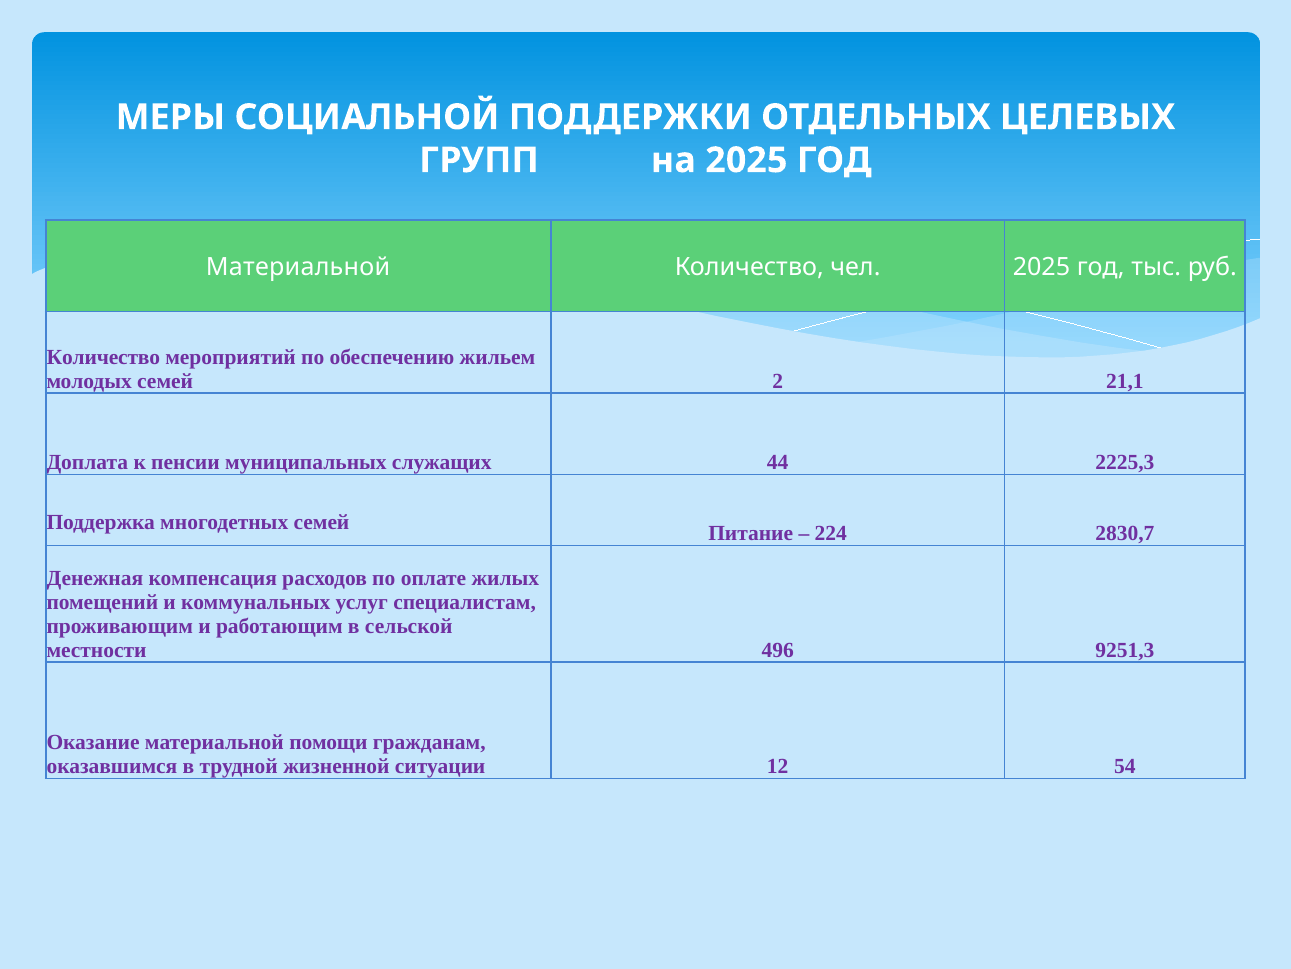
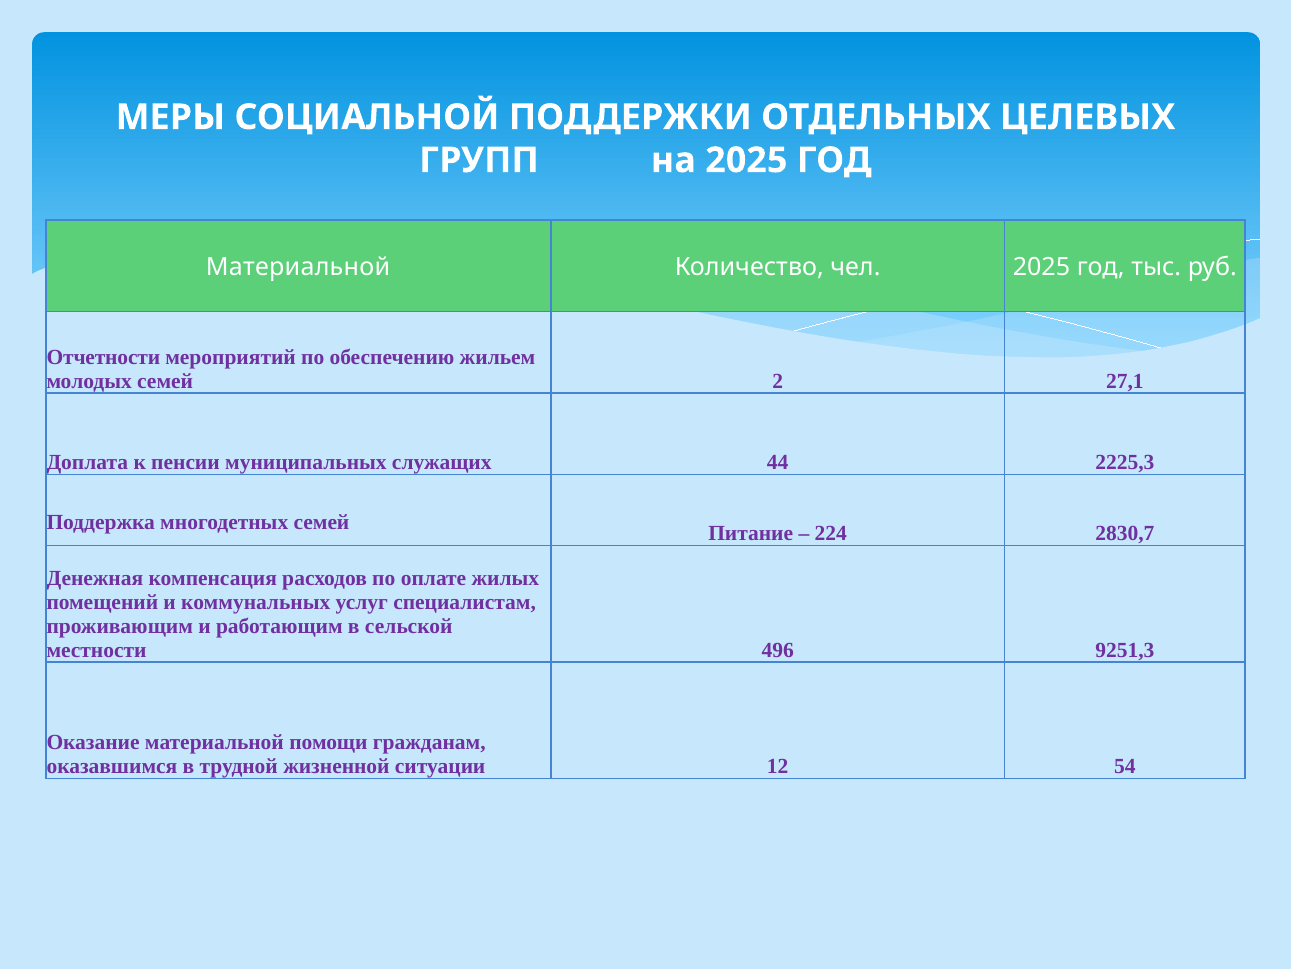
Количество: Количество -> Отчетности (103, 357)
21,1: 21,1 -> 27,1 (1125, 381)
